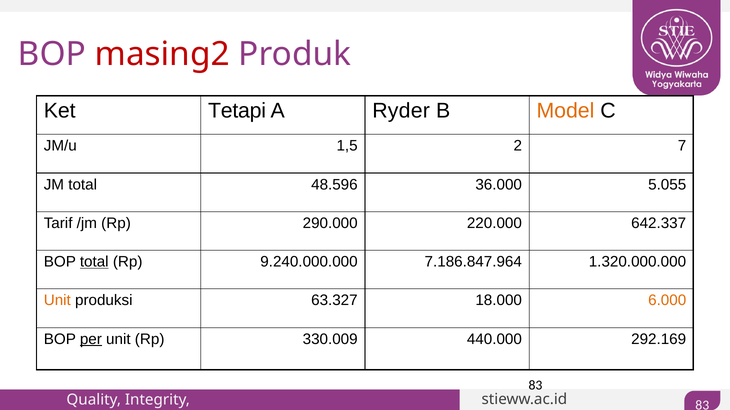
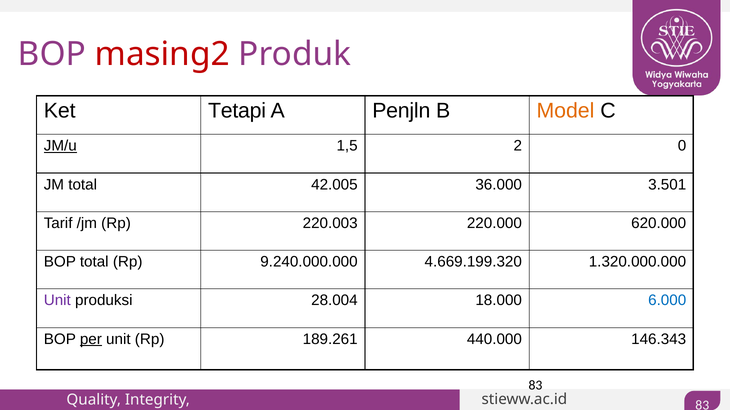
Ryder: Ryder -> Penjln (401, 111)
JM/u underline: none -> present (60, 146)
7: 7 -> 0 (682, 146)
48.596: 48.596 -> 42.005 (334, 185)
5.055: 5.055 -> 3.501 (667, 185)
290.000: 290.000 -> 220.003 (330, 223)
642.337: 642.337 -> 620.000 (659, 223)
total underline: present -> none (94, 262)
7.186.847.964: 7.186.847.964 -> 4.669.199.320 (473, 262)
Unit colour: orange -> purple (57, 301)
63.327: 63.327 -> 28.004 (334, 301)
6.000 colour: orange -> blue (667, 301)
330.009: 330.009 -> 189.261 (330, 340)
292.169: 292.169 -> 146.343 (659, 340)
